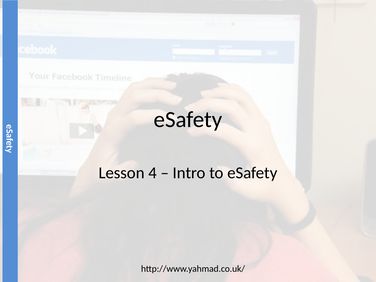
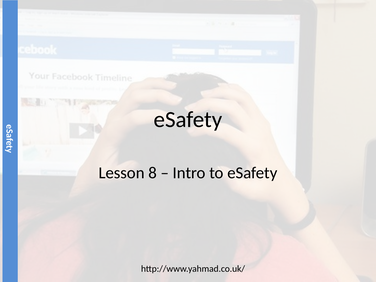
4: 4 -> 8 (153, 173)
